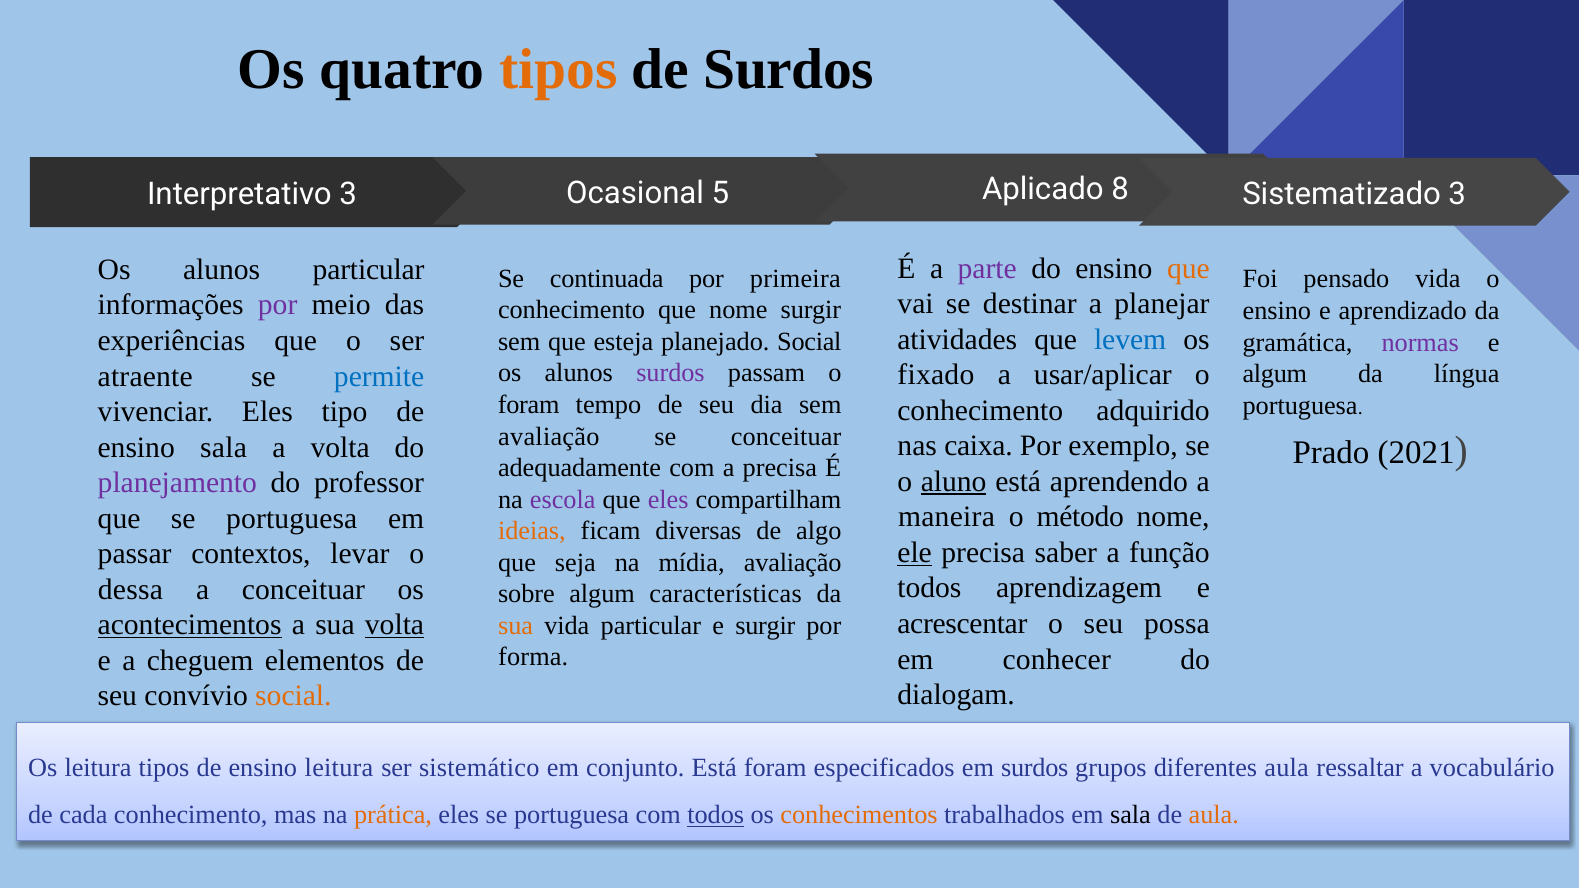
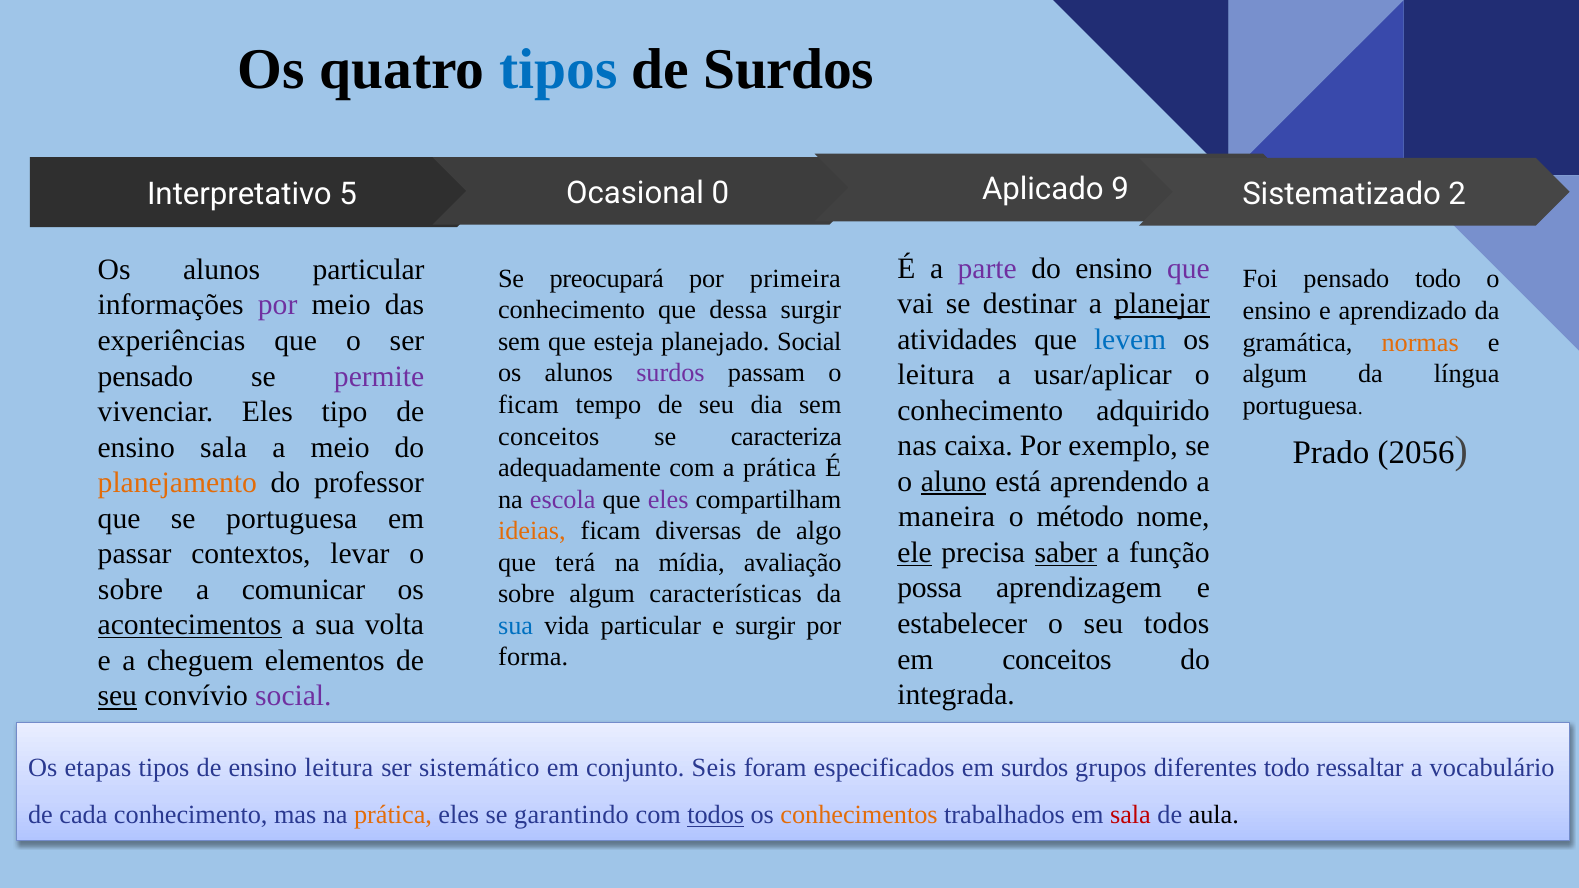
tipos colour: orange -> blue (558, 69)
8: 8 -> 9 (1120, 190)
5: 5 -> 0 (720, 193)
Sistematizado 3: 3 -> 2 (1457, 194)
Interpretativo 3: 3 -> 5 (348, 194)
que colour: orange -> purple (1188, 269)
continuada: continuada -> preocupará (607, 279)
pensado vida: vida -> todo (1438, 279)
planejar underline: none -> present (1162, 304)
que nome: nome -> dessa (738, 310)
normas colour: purple -> orange (1420, 342)
fixado: fixado -> leitura (936, 375)
atraente: atraente -> pensado (145, 376)
permite colour: blue -> purple (379, 376)
foram: foram -> ficam (528, 405)
avaliação: avaliação -> conceitos (549, 436)
se conceituar: conceituar -> caracteriza (786, 436)
a volta: volta -> meio (340, 447)
2021: 2021 -> 2056 (1416, 453)
a precisa: precisa -> prática (780, 468)
planejamento colour: purple -> orange (177, 483)
saber underline: none -> present (1066, 553)
seja: seja -> terá (575, 563)
todos: todos -> possa (930, 588)
dessa: dessa -> sobre (130, 589)
a conceituar: conceituar -> comunicar (304, 589)
acrescentar: acrescentar -> estabelecer (962, 624)
seu possa: possa -> todos (1177, 624)
volta underline: present -> none (395, 625)
sua colour: orange -> blue (516, 626)
em conhecer: conhecer -> conceitos (1057, 659)
dialogam: dialogam -> integrada (956, 695)
seu underline: none -> present (117, 696)
social colour: orange -> purple (293, 696)
Os leitura: leitura -> etapas (98, 768)
conjunto Está: Está -> Seis (714, 768)
diferentes aula: aula -> todo (1287, 768)
eles se portuguesa: portuguesa -> garantindo (571, 815)
sala colour: black -> red (1130, 815)
aula colour: orange -> black (1214, 815)
